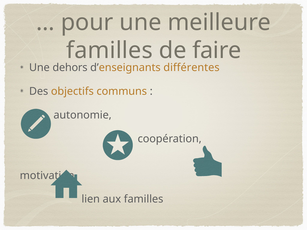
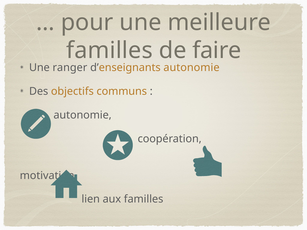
dehors: dehors -> ranger (70, 68)
d’enseignants différentes: différentes -> autonomie (191, 68)
